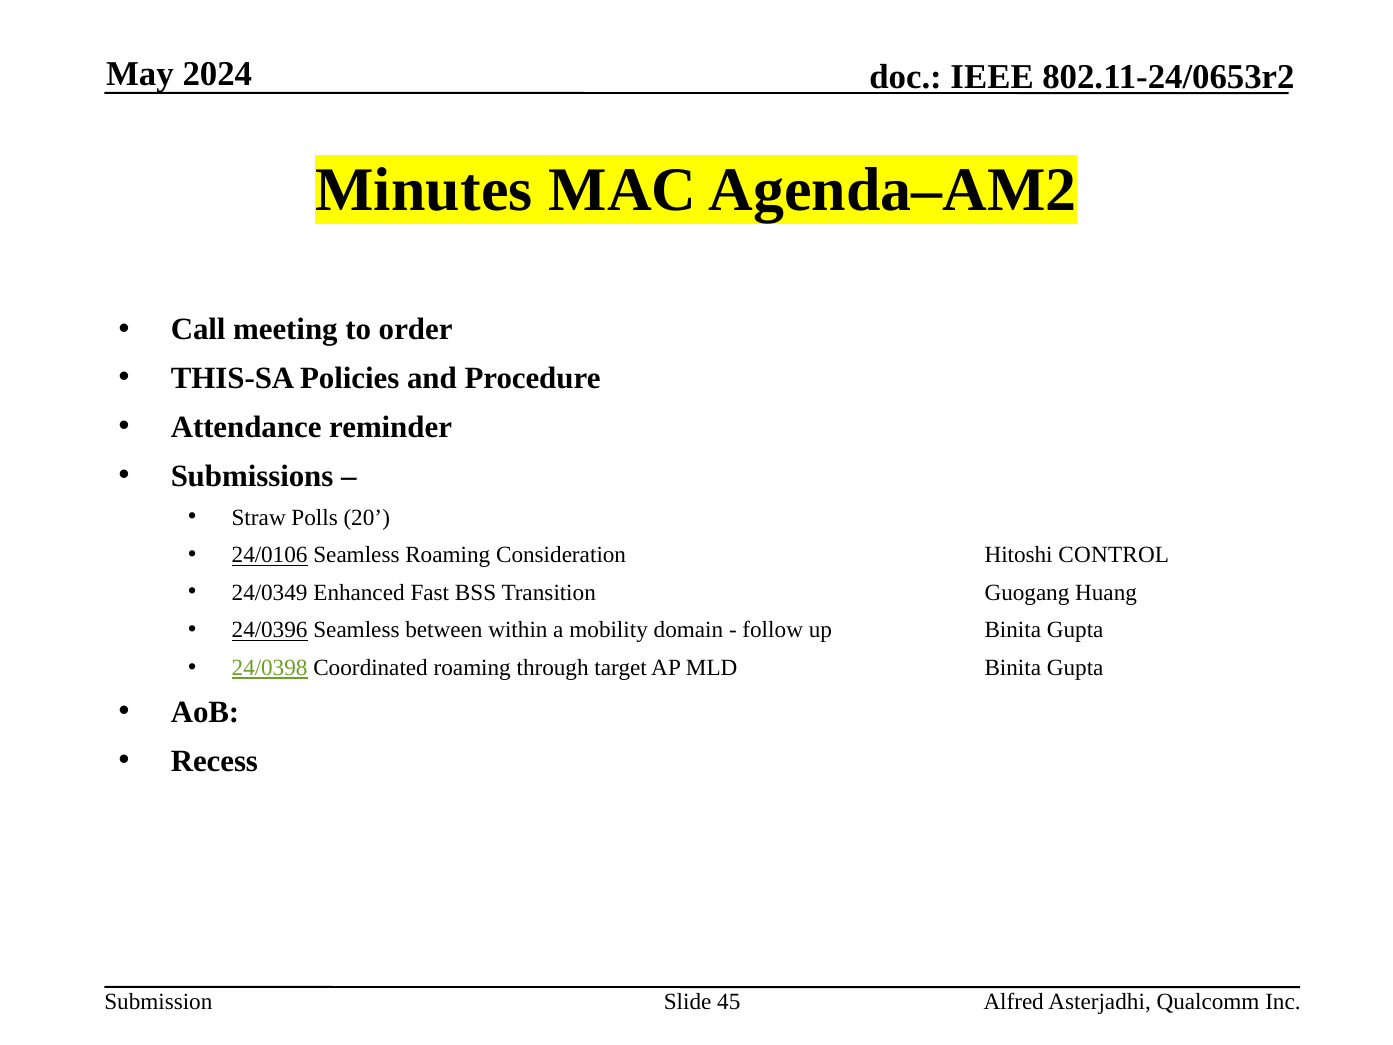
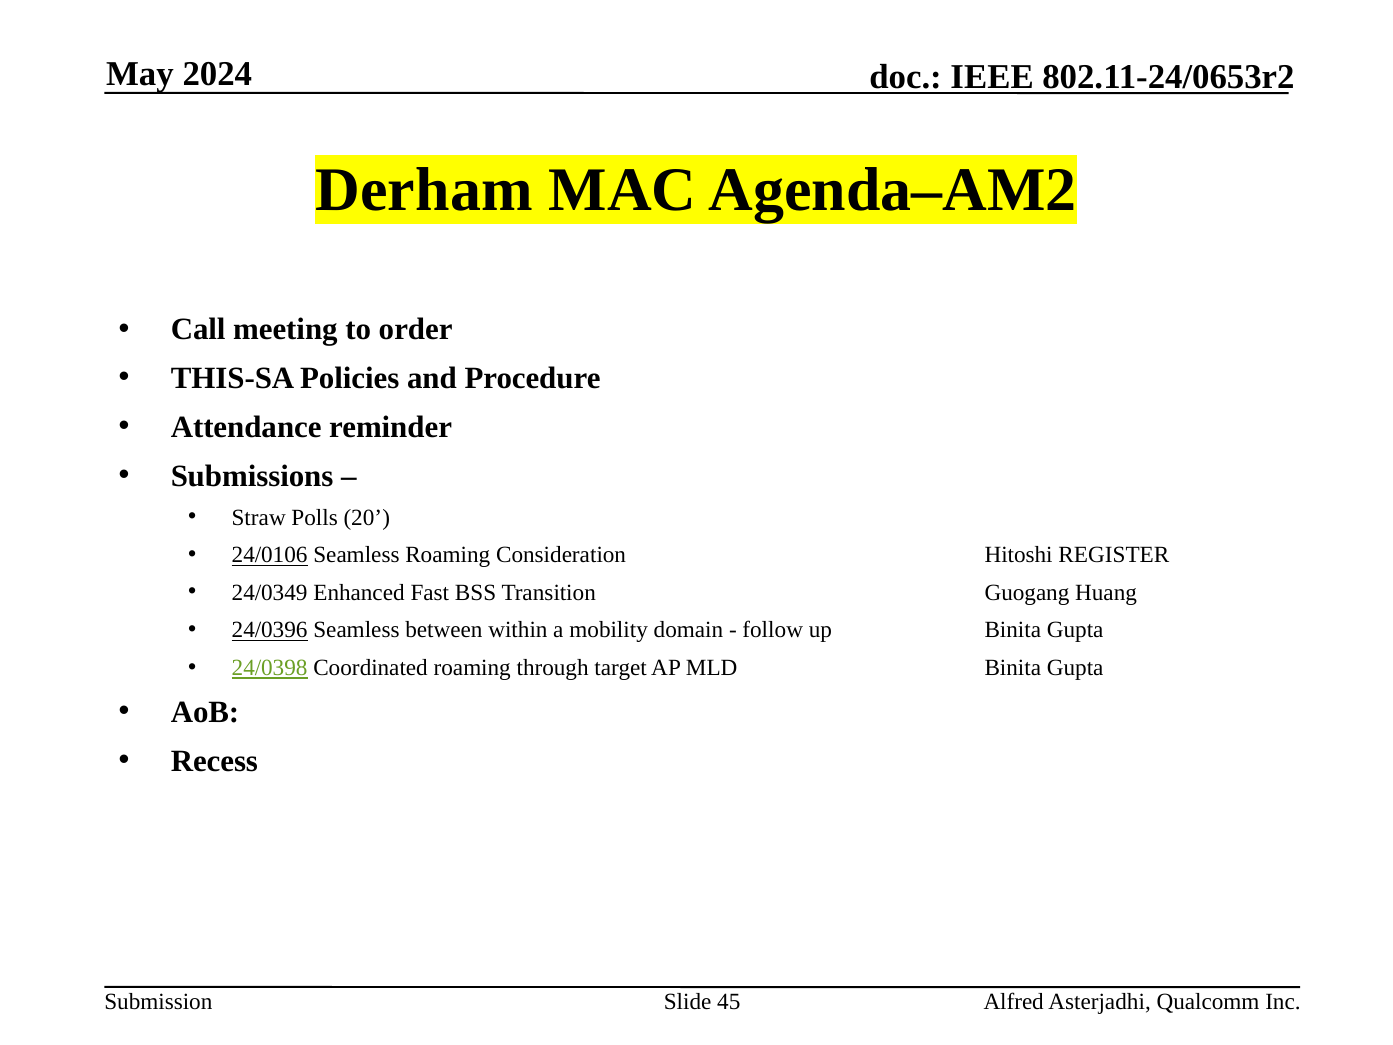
Minutes: Minutes -> Derham (424, 190)
CONTROL: CONTROL -> REGISTER (1114, 555)
